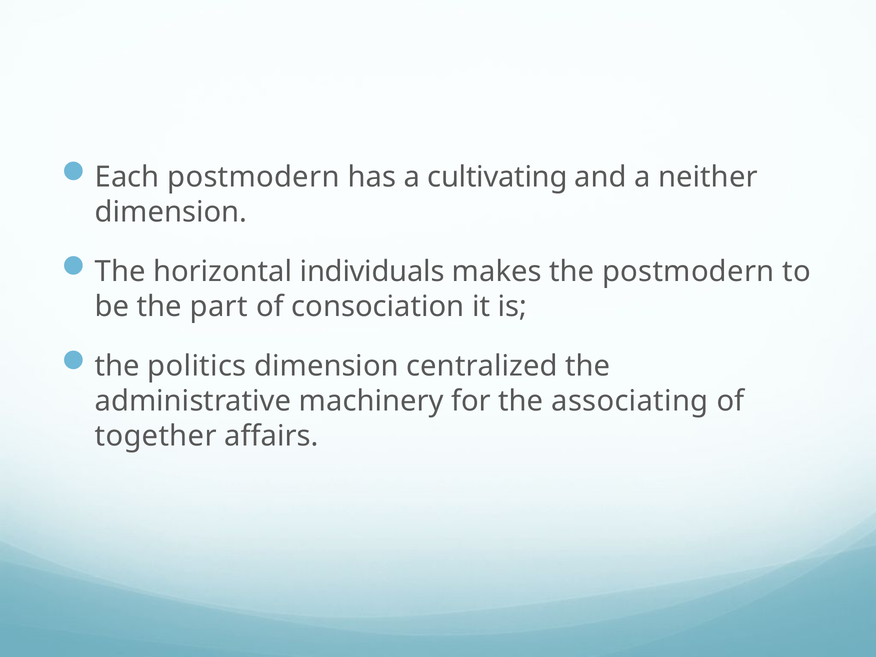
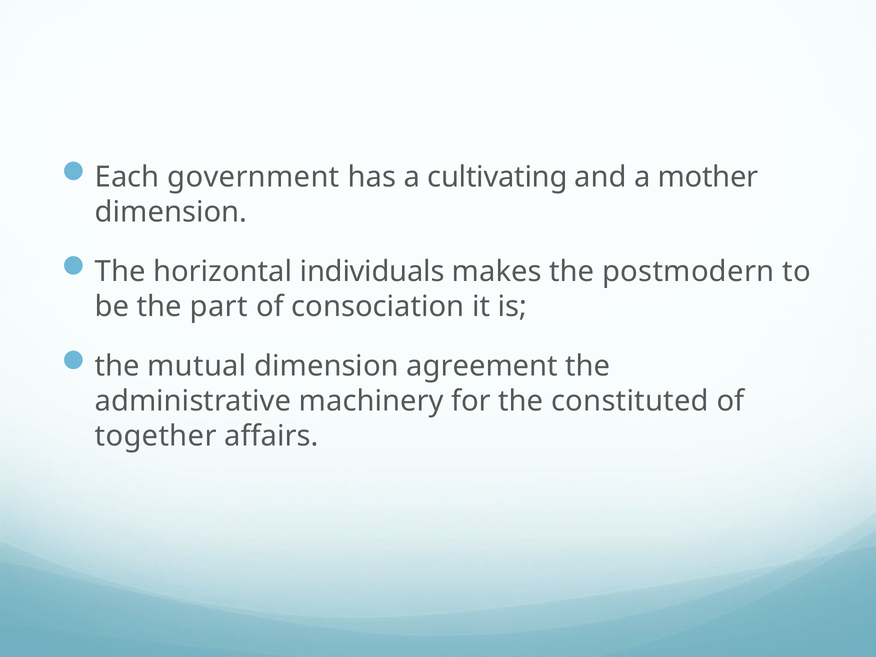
Each postmodern: postmodern -> government (254, 177)
neither: neither -> mother (708, 177)
politics: politics -> mutual (197, 366)
centralized: centralized -> agreement (482, 366)
associating: associating -> constituted (630, 401)
